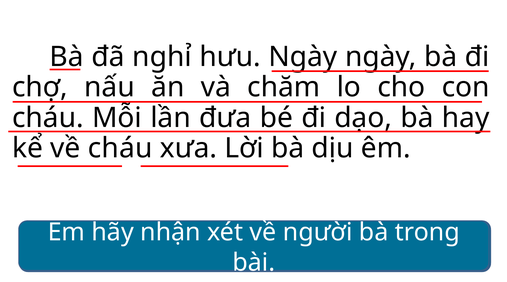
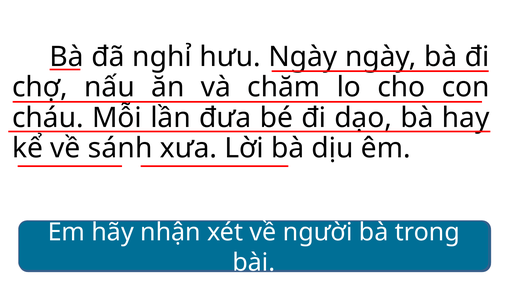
cháu: cháu -> sánh (120, 148)
